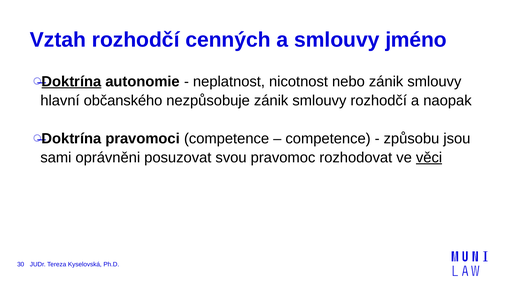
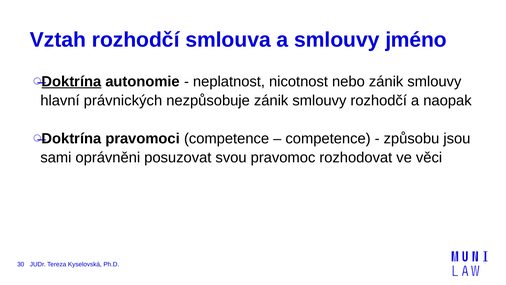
cenných: cenných -> smlouva (228, 40)
občanského: občanského -> právnických (123, 100)
věci underline: present -> none (429, 157)
